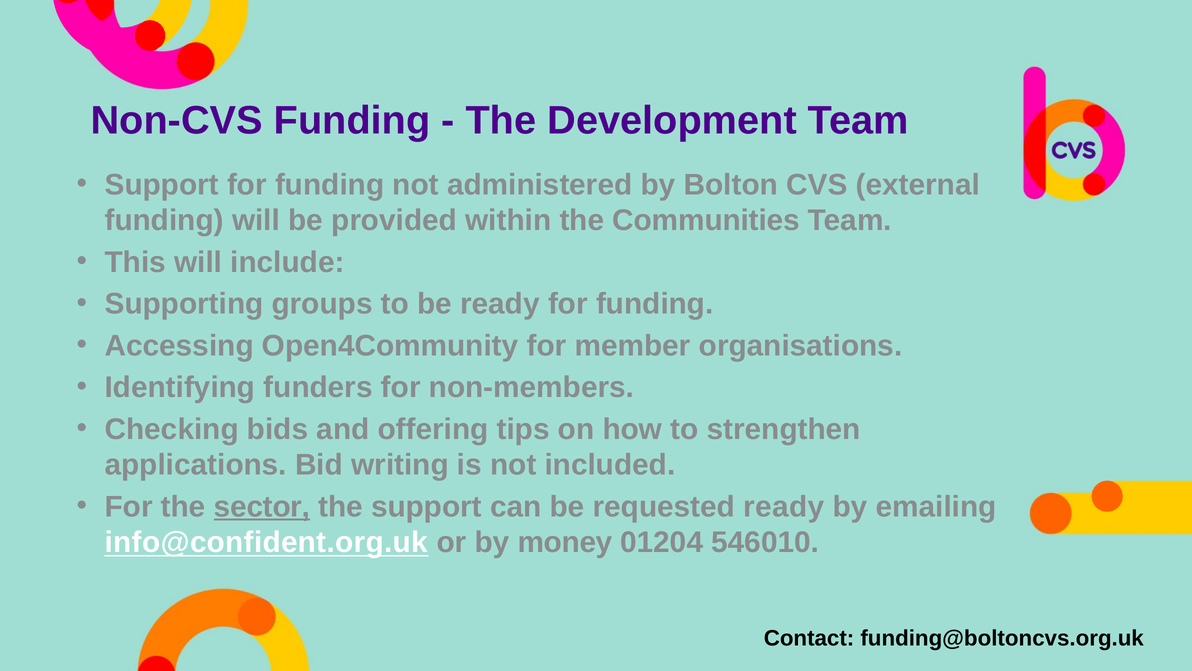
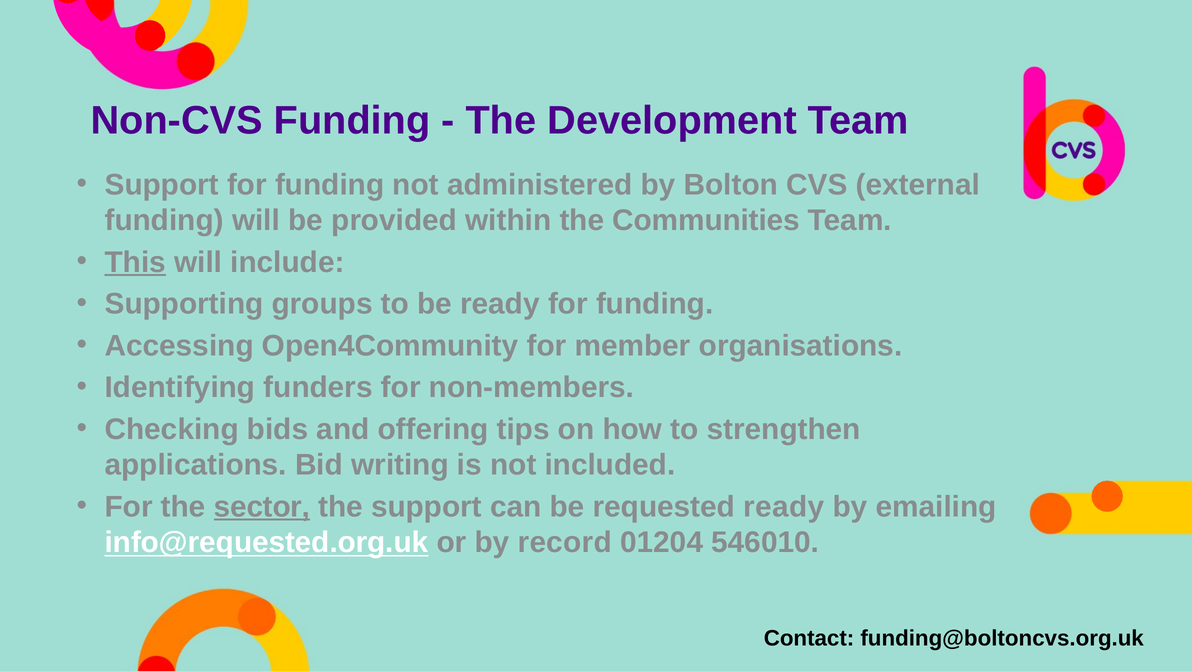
This underline: none -> present (135, 262)
info@confident.org.uk: info@confident.org.uk -> info@requested.org.uk (266, 542)
money: money -> record (565, 542)
